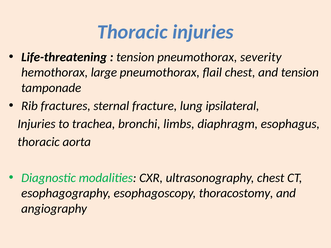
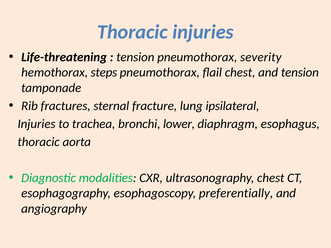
large: large -> steps (104, 73)
limbs: limbs -> lower (179, 124)
thoracostomy: thoracostomy -> preferentially (236, 193)
